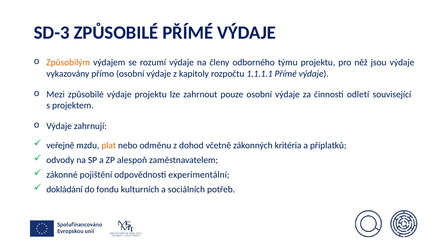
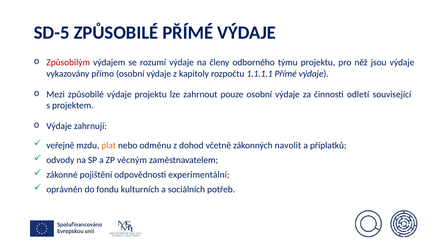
SD-3: SD-3 -> SD-5 (52, 33)
Způsobilým colour: orange -> red (68, 62)
kritéria: kritéria -> navolit (288, 145)
alespoň: alespoň -> věcným (132, 160)
dokládání: dokládání -> oprávněn (64, 189)
